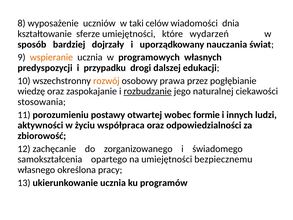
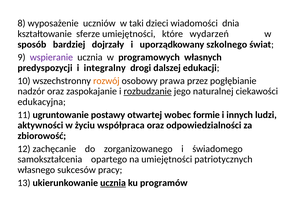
celów: celów -> dzieci (157, 23)
nauczania: nauczania -> szkolnego (227, 44)
wspieranie colour: orange -> purple (51, 57)
przypadku: przypadku -> integralny (105, 68)
wiedzę: wiedzę -> nadzór (31, 91)
stosowania: stosowania -> edukacyjna (42, 102)
porozumieniu: porozumieniu -> ugruntowanie (61, 115)
bezpiecznemu: bezpiecznemu -> patriotycznych (223, 159)
określona: określona -> sukcesów (77, 170)
ucznia underline: none -> present (113, 183)
